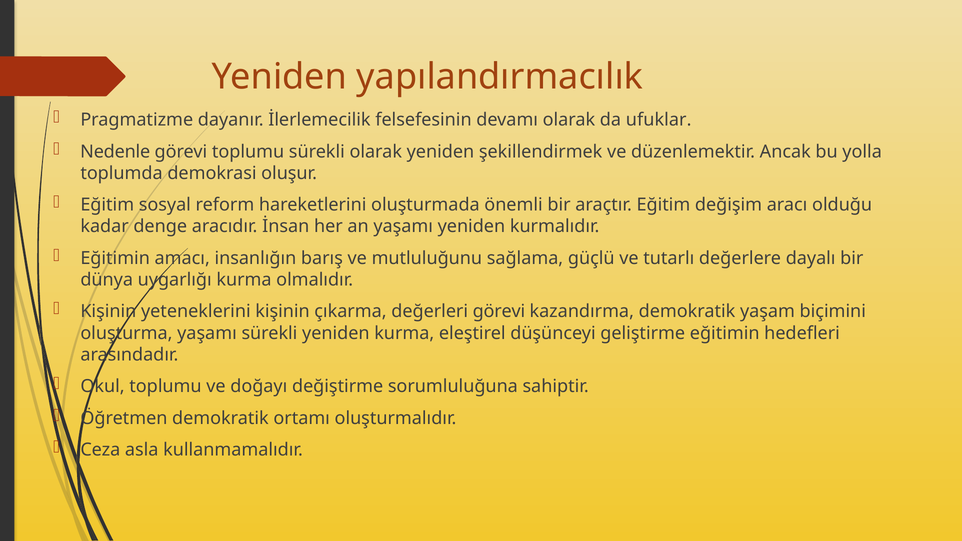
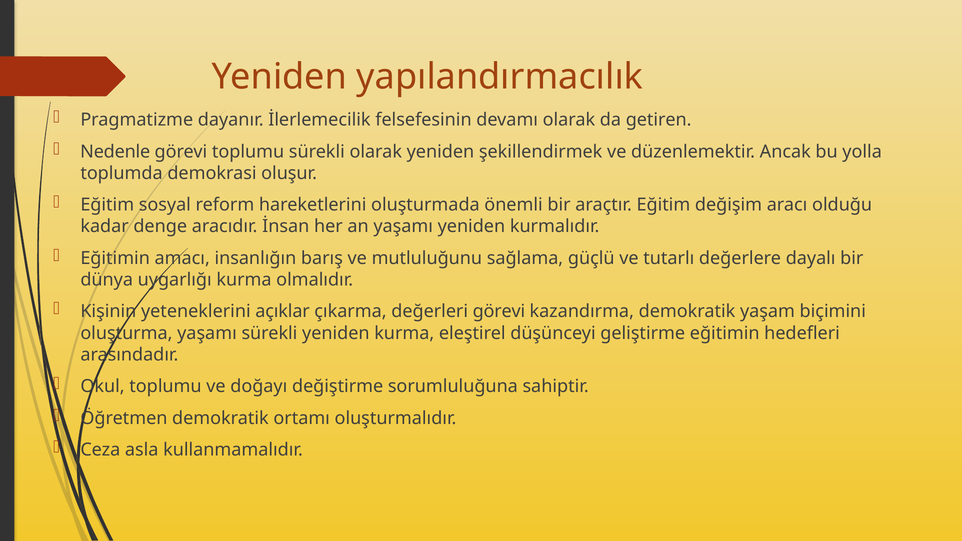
ufuklar: ufuklar -> getiren (659, 120)
yeteneklerini kişinin: kişinin -> açıklar (283, 312)
